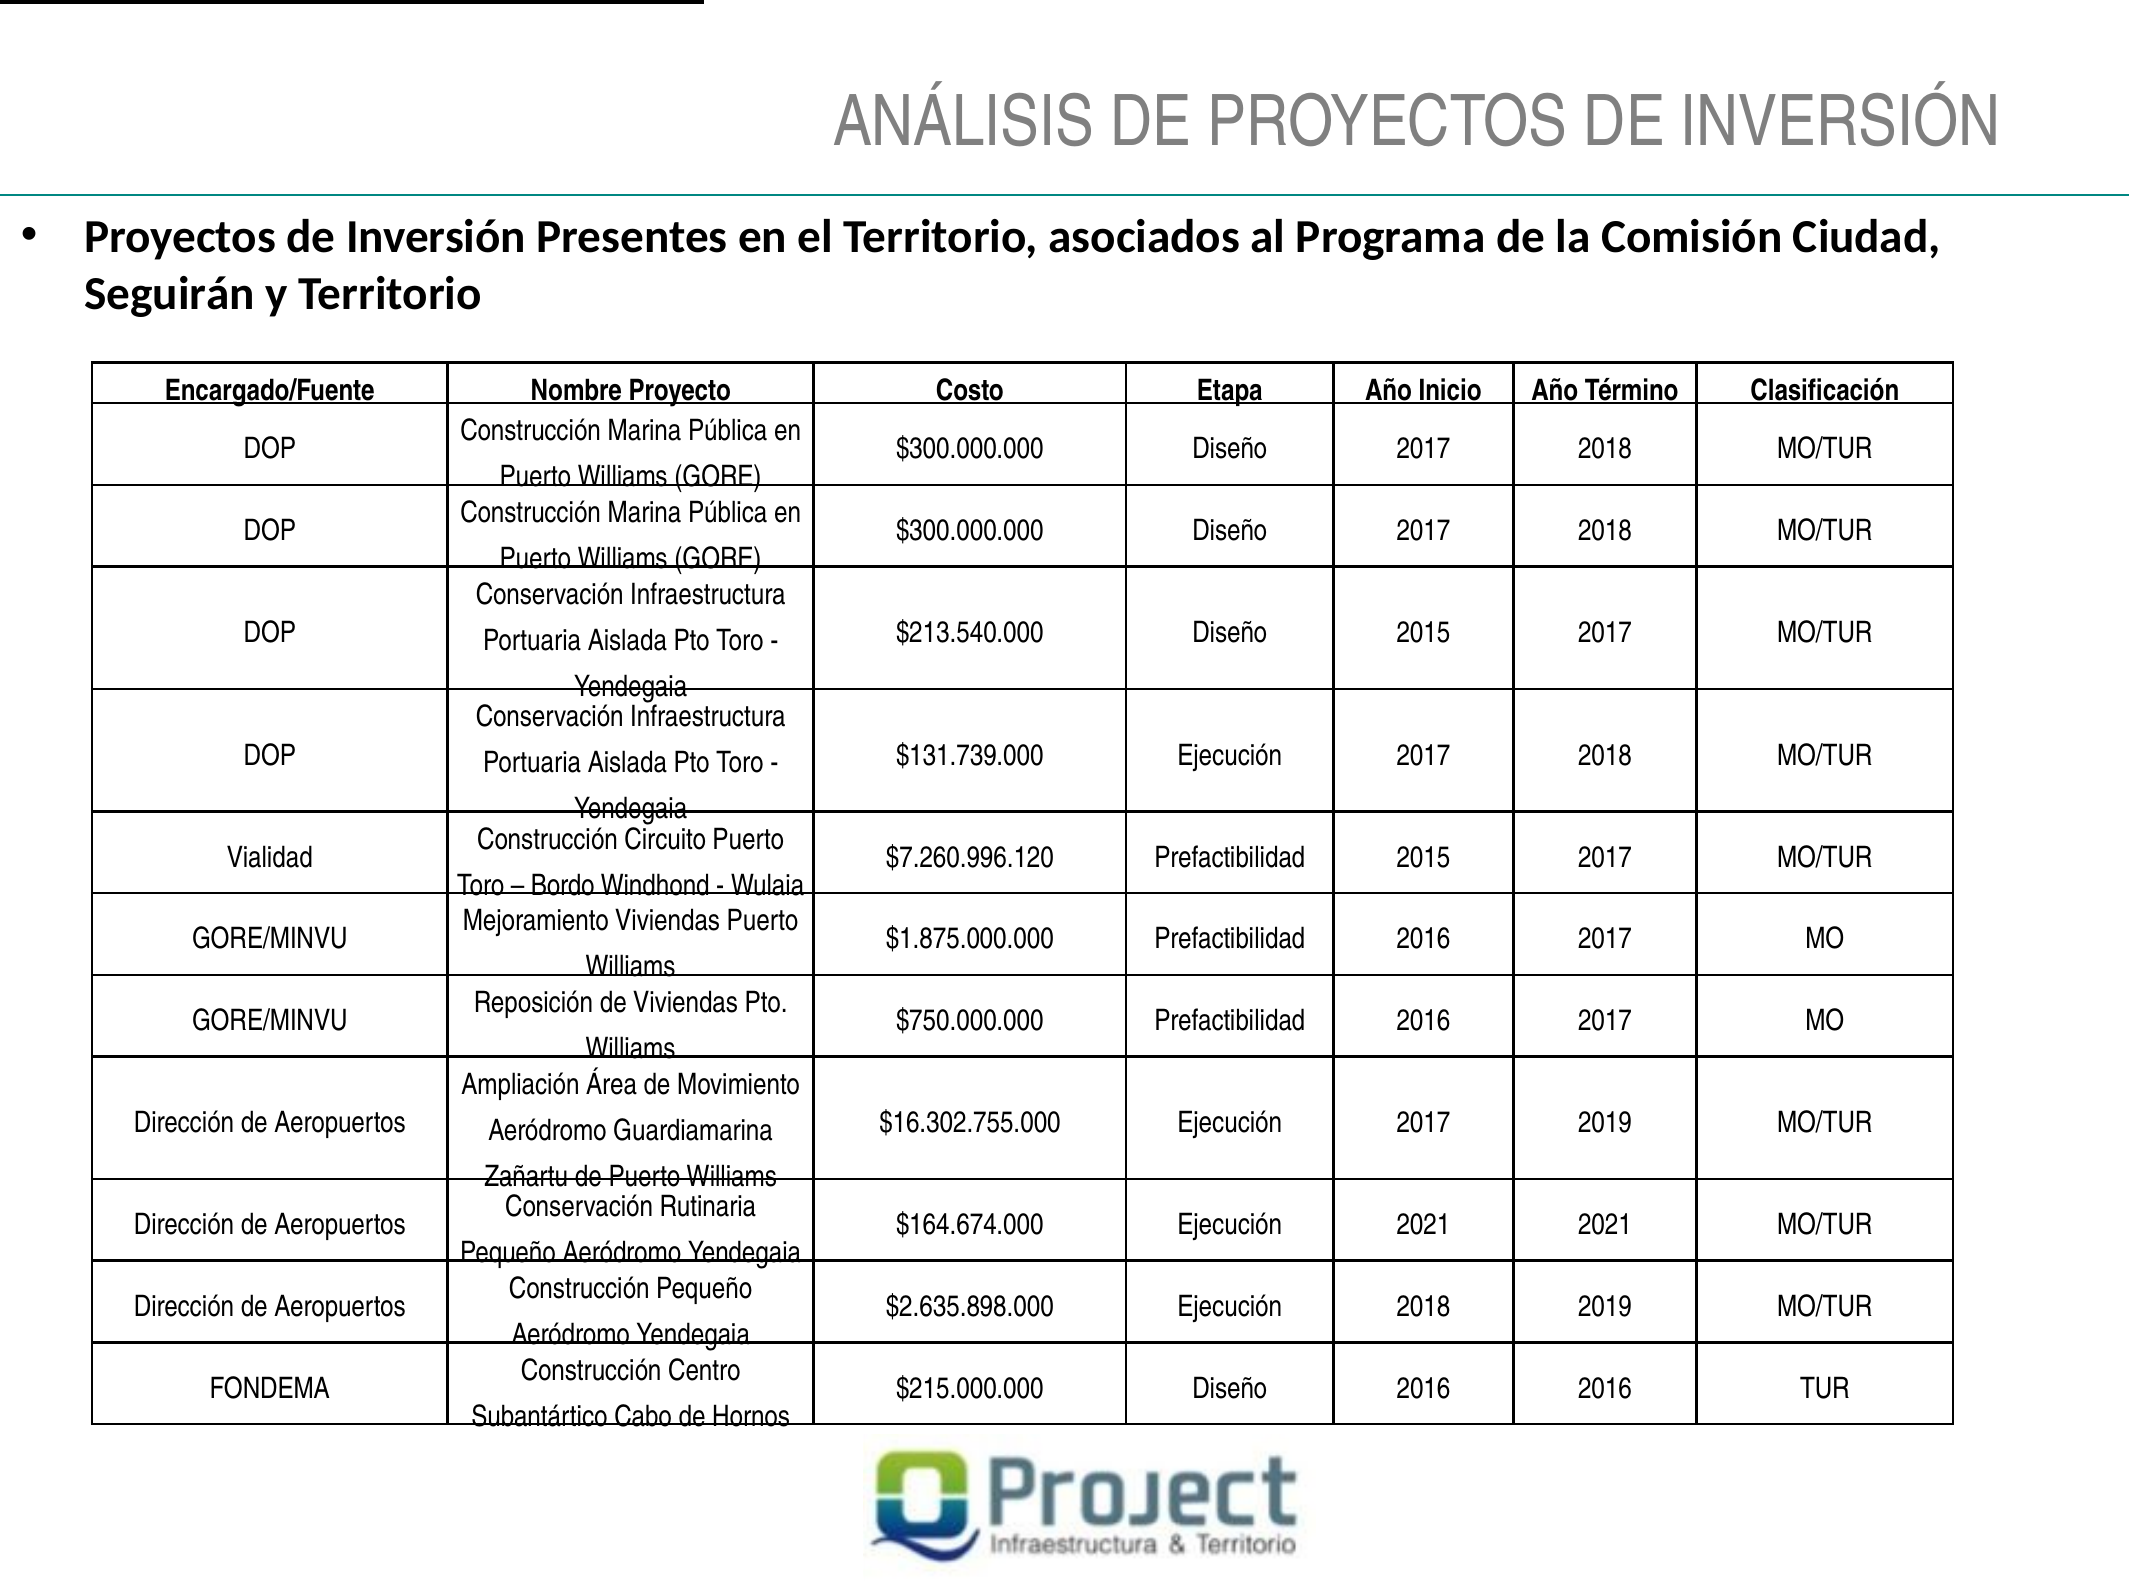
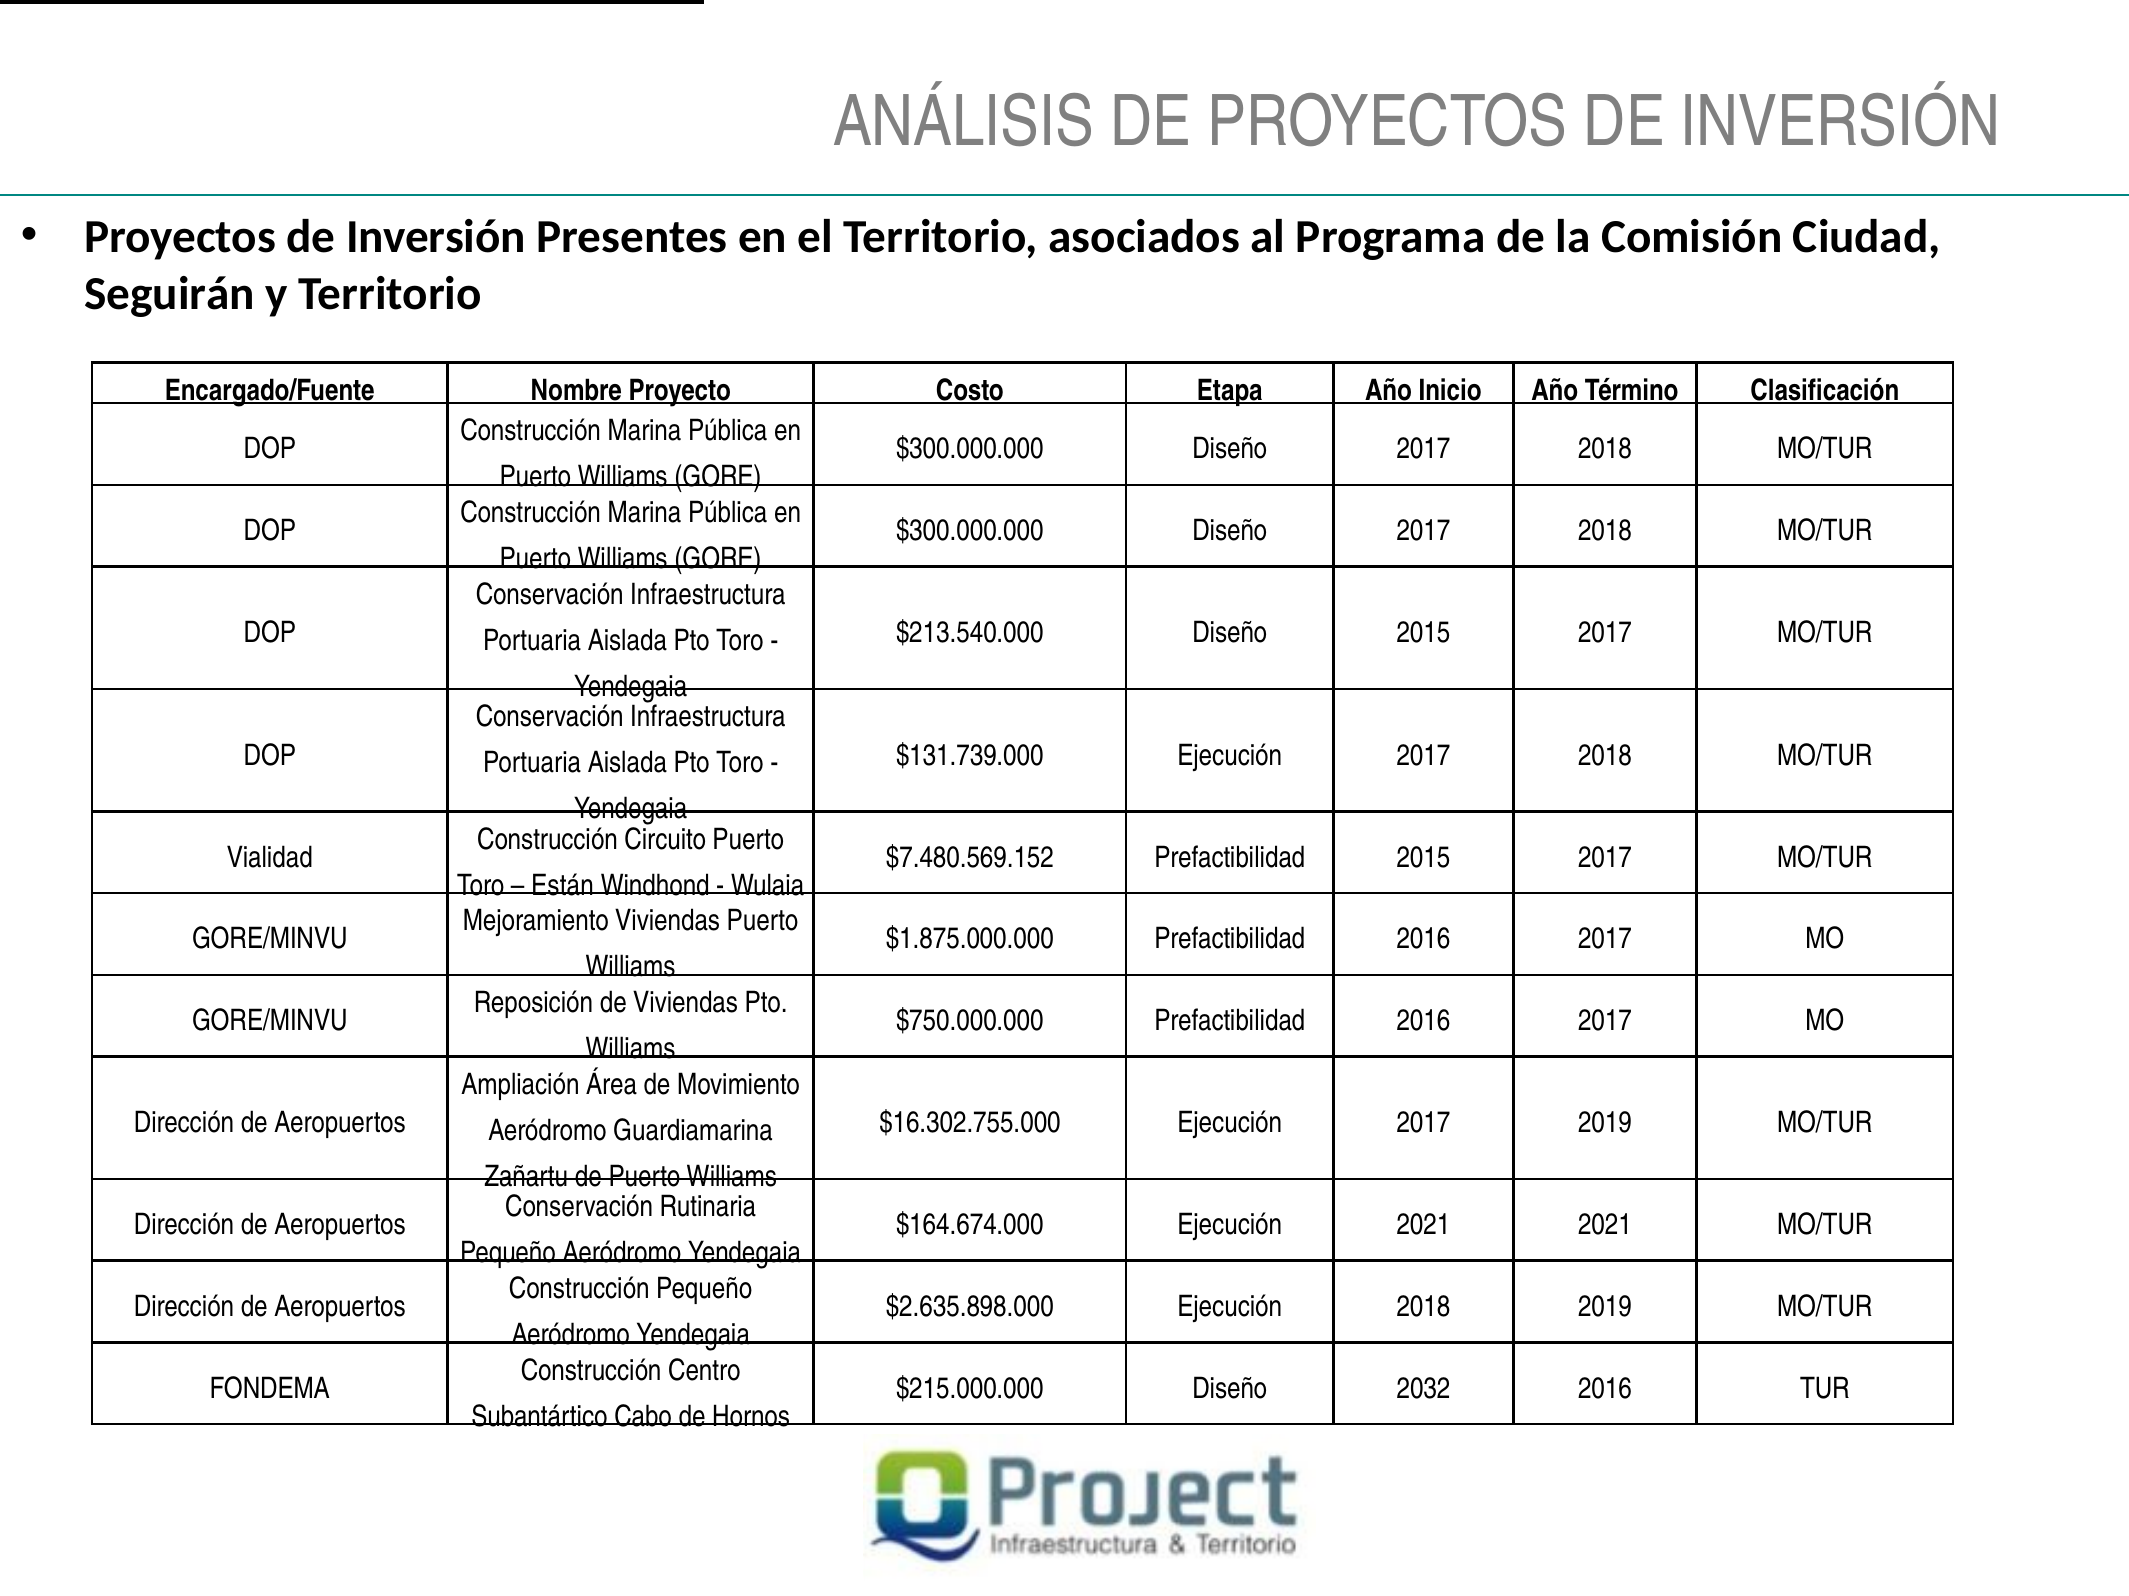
$7.260.996.120: $7.260.996.120 -> $7.480.569.152 (970, 858)
Bordo: Bordo -> Están (562, 886)
Diseño 2016: 2016 -> 2032 (1424, 1389)
